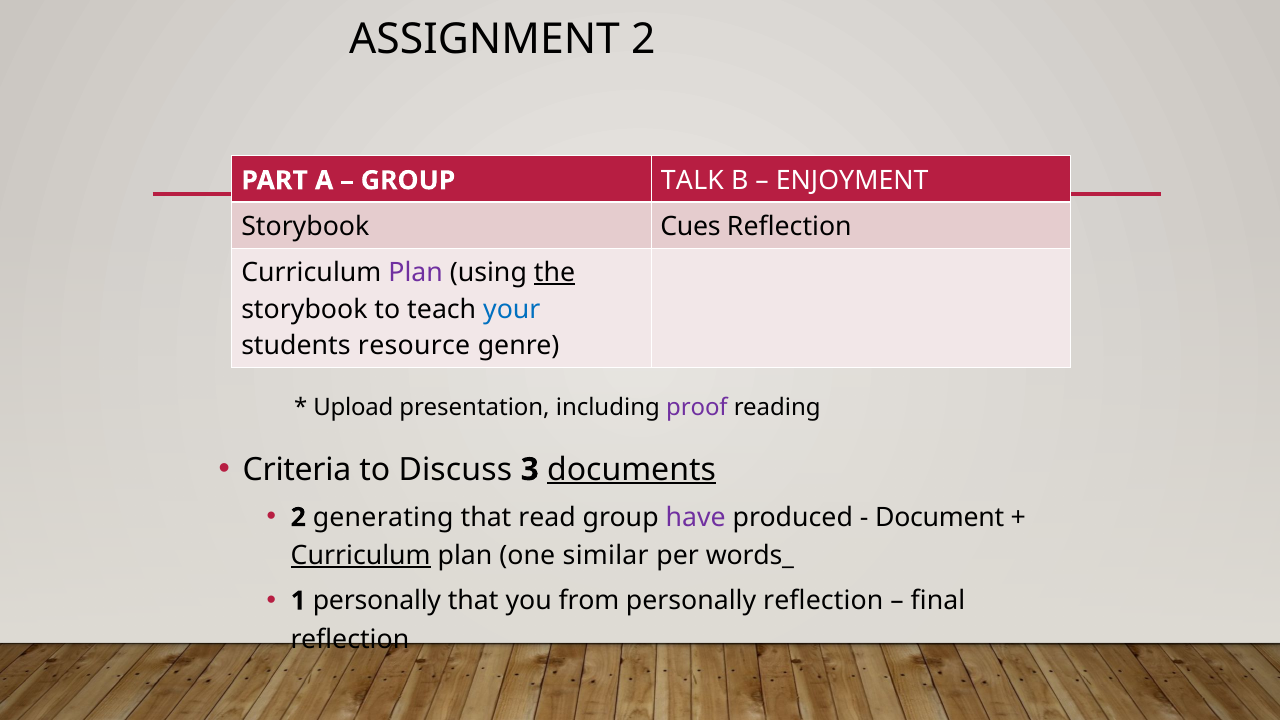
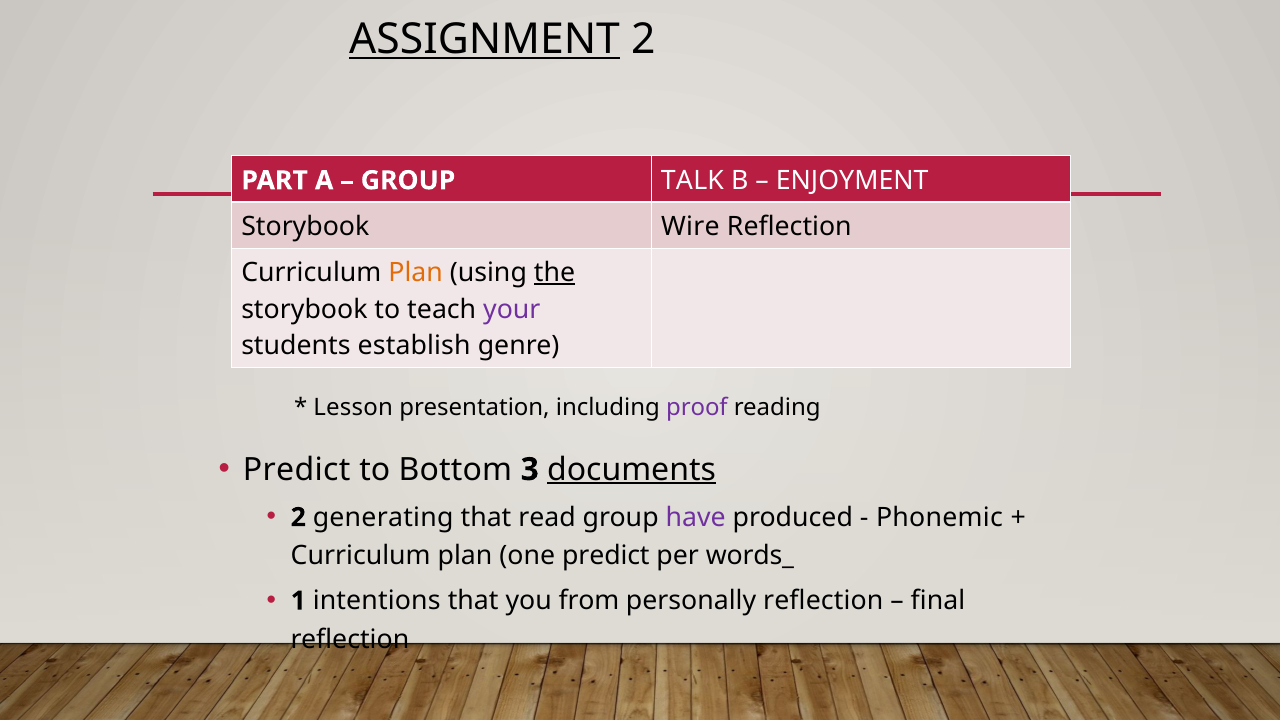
ASSIGNMENT underline: none -> present (485, 40)
Cues: Cues -> Wire (690, 227)
Plan colour: purple -> orange (416, 273)
your colour: blue -> purple (512, 309)
resource: resource -> establish (414, 346)
Upload: Upload -> Lesson (353, 408)
Criteria: Criteria -> Predict (297, 470)
Discuss: Discuss -> Bottom (455, 470)
Document: Document -> Phonemic (939, 517)
Curriculum underline: present -> none (361, 556)
one similar: similar -> predict (606, 556)
1 personally: personally -> intentions (377, 601)
